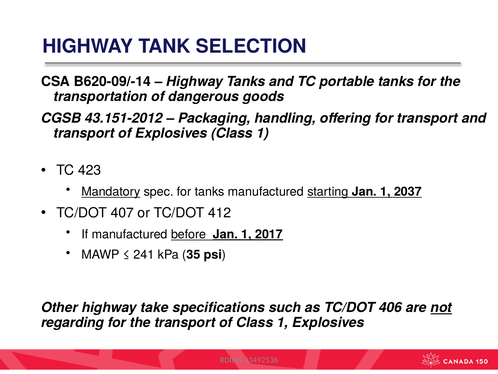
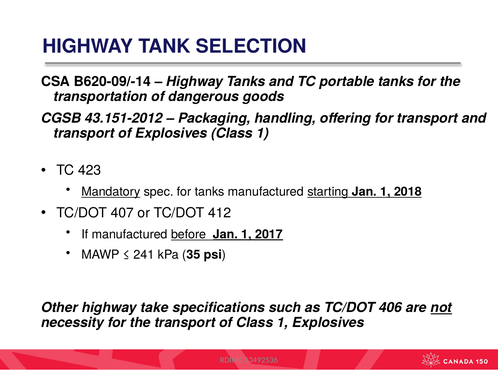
2037: 2037 -> 2018 (408, 191)
regarding: regarding -> necessity (72, 322)
